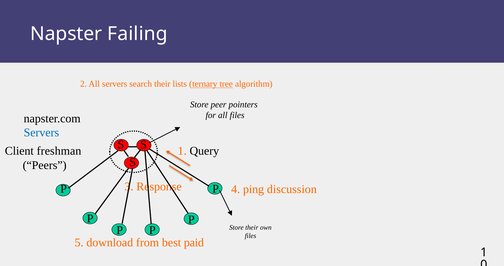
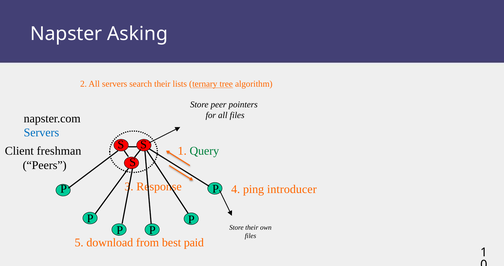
Failing: Failing -> Asking (138, 34)
Query colour: black -> green (204, 151)
discussion: discussion -> introducer (292, 190)
